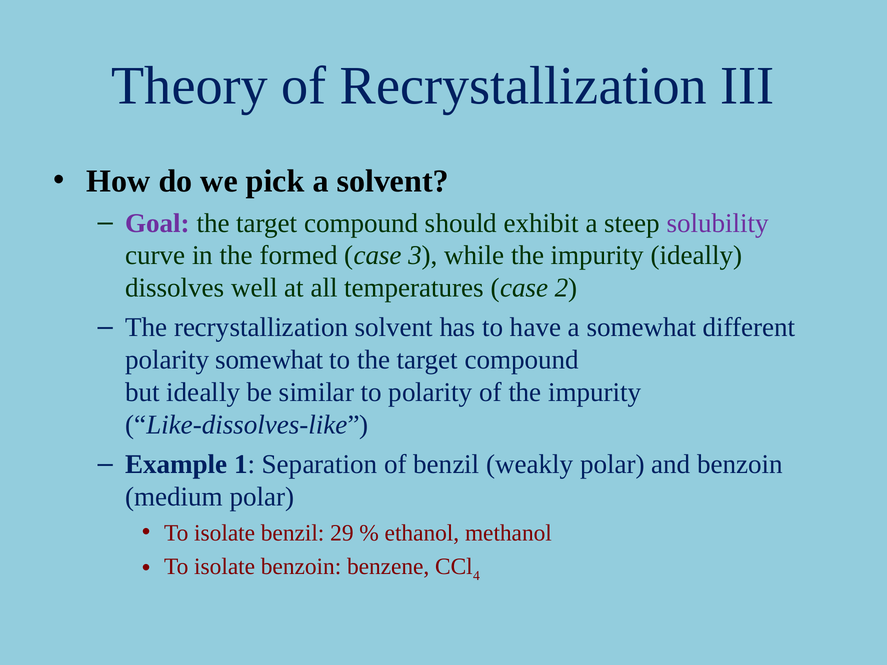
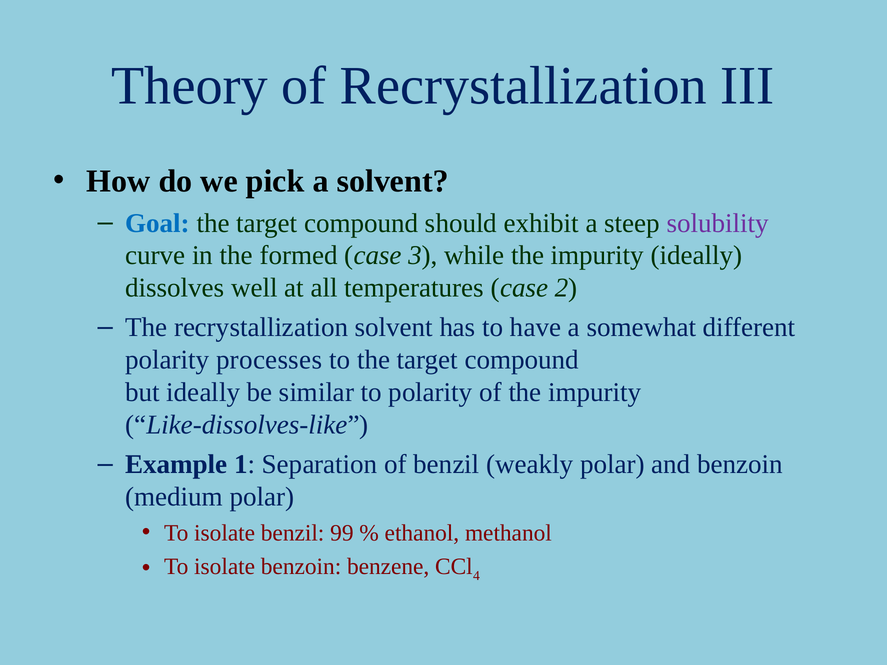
Goal colour: purple -> blue (158, 223)
polarity somewhat: somewhat -> processes (269, 360)
29: 29 -> 99 (342, 533)
